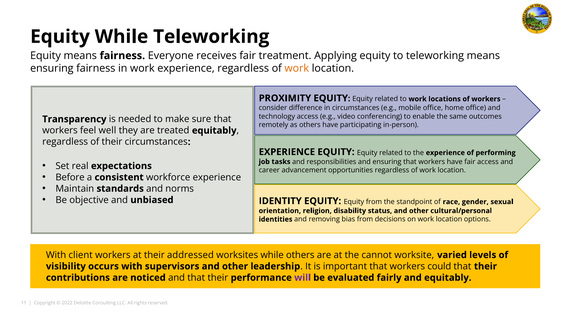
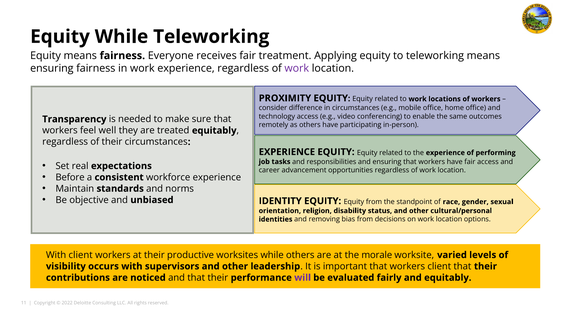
work colour: orange -> purple (297, 68)
addressed: addressed -> productive (190, 255)
cannot: cannot -> morale (377, 255)
workers could: could -> client (439, 266)
